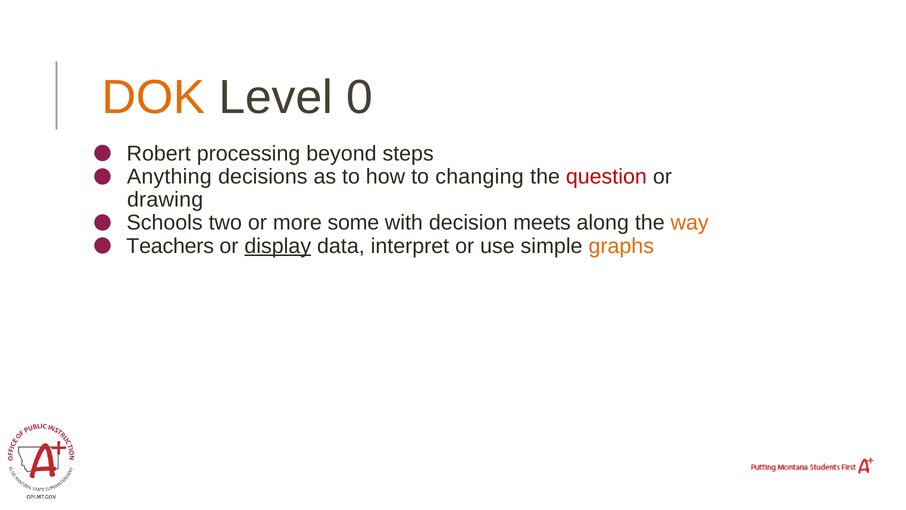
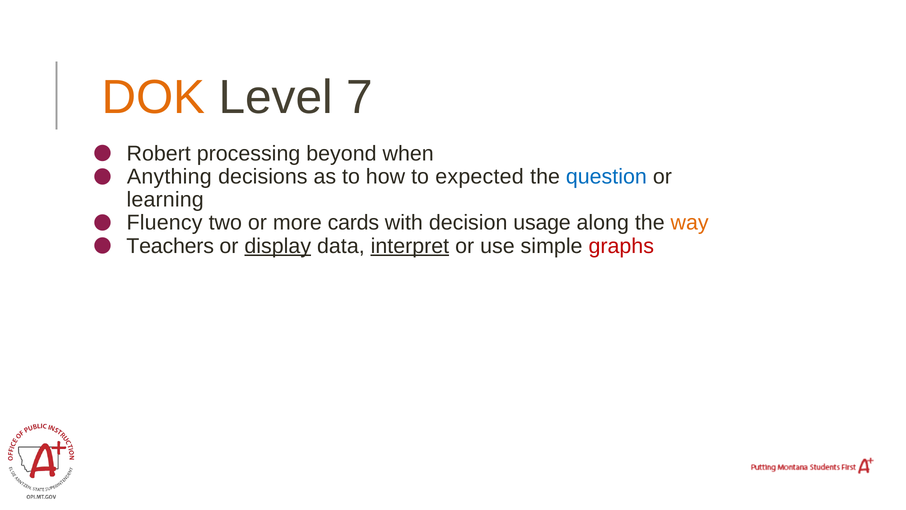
0: 0 -> 7 (360, 97)
steps: steps -> when (408, 153)
changing: changing -> expected (480, 177)
question colour: red -> blue (606, 177)
drawing: drawing -> learning (165, 200)
Schools: Schools -> Fluency (165, 223)
some: some -> cards (353, 223)
meets: meets -> usage (542, 223)
interpret underline: none -> present (410, 246)
graphs colour: orange -> red (621, 246)
